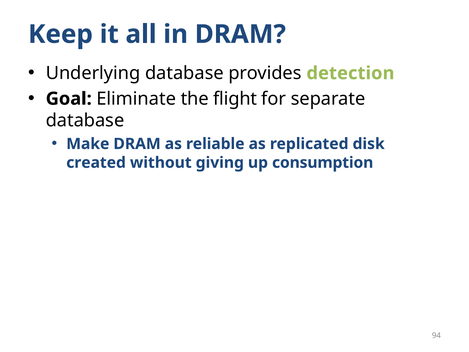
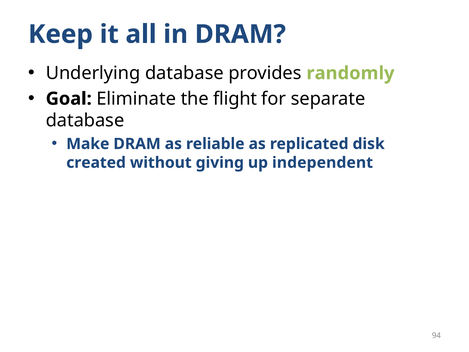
detection: detection -> randomly (350, 73)
consumption: consumption -> independent (323, 163)
